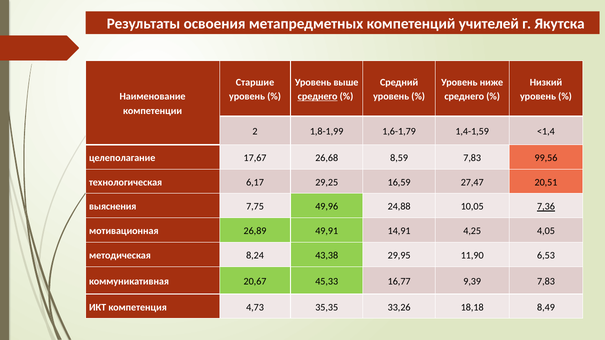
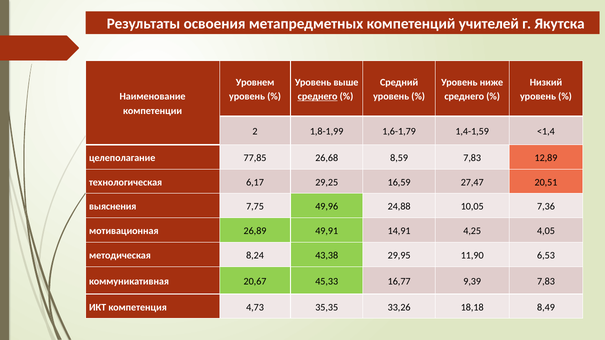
Старшие: Старшие -> Уровнем (255, 83)
17,67: 17,67 -> 77,85 (255, 158)
99,56: 99,56 -> 12,89 (546, 158)
7,36 underline: present -> none (546, 207)
